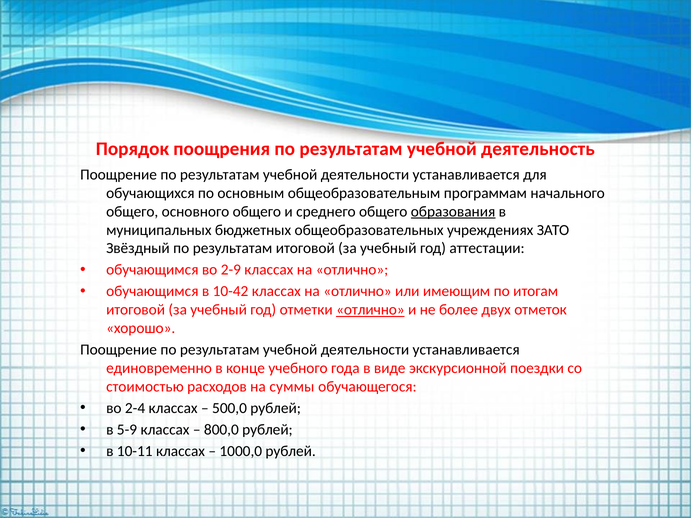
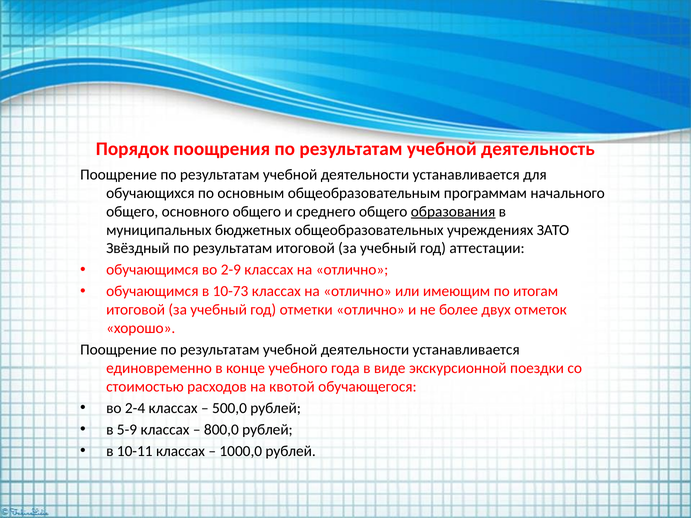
10-42: 10-42 -> 10-73 (231, 292)
отлично underline: present -> none (370, 310)
суммы: суммы -> квотой (292, 387)
